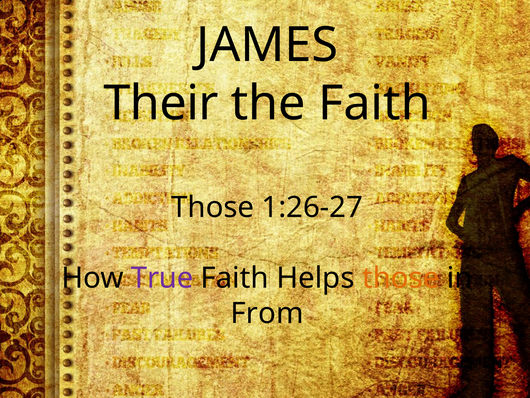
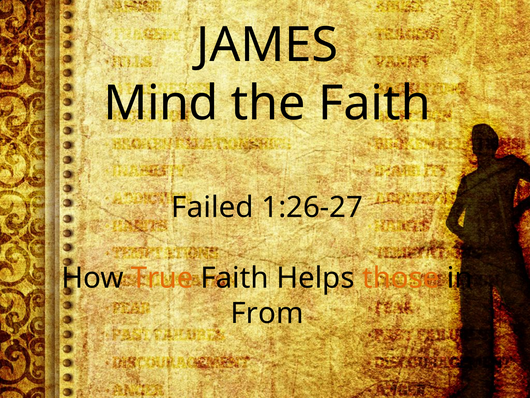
Their: Their -> Mind (161, 103)
Those: Those -> Failed (213, 207)
True colour: purple -> orange (162, 278)
